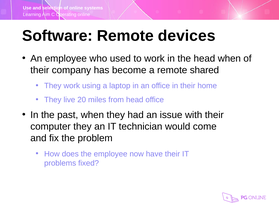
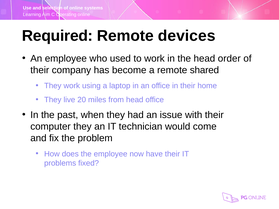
Software: Software -> Required (57, 36)
head when: when -> order (229, 58)
